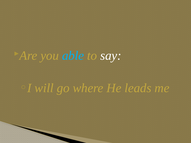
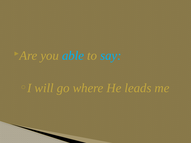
say colour: white -> light blue (111, 56)
